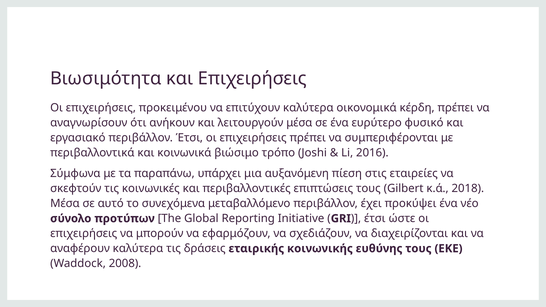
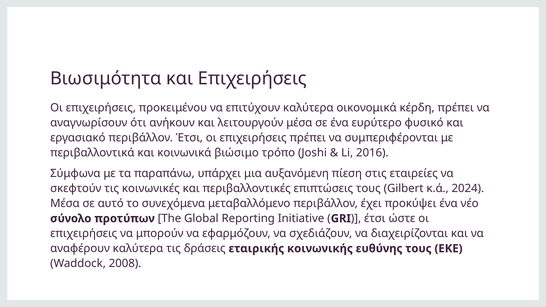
2018: 2018 -> 2024 (468, 189)
